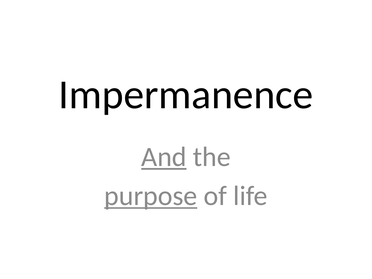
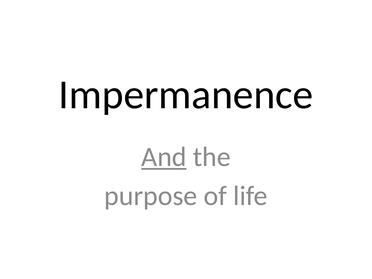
purpose underline: present -> none (151, 196)
